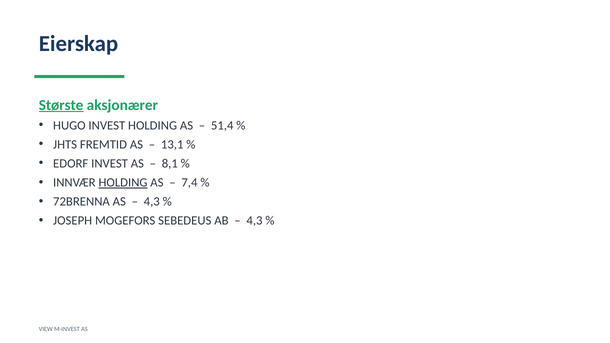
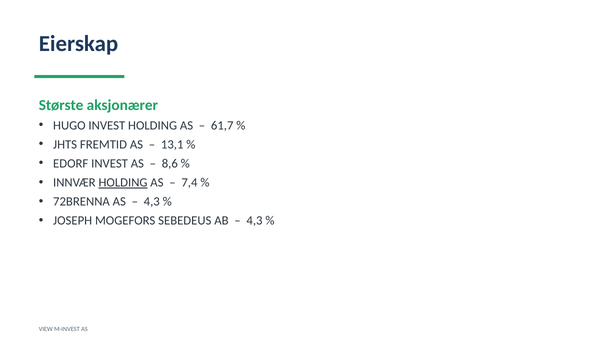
Største underline: present -> none (61, 105)
51,4: 51,4 -> 61,7 (222, 125)
8,1: 8,1 -> 8,6 (170, 164)
